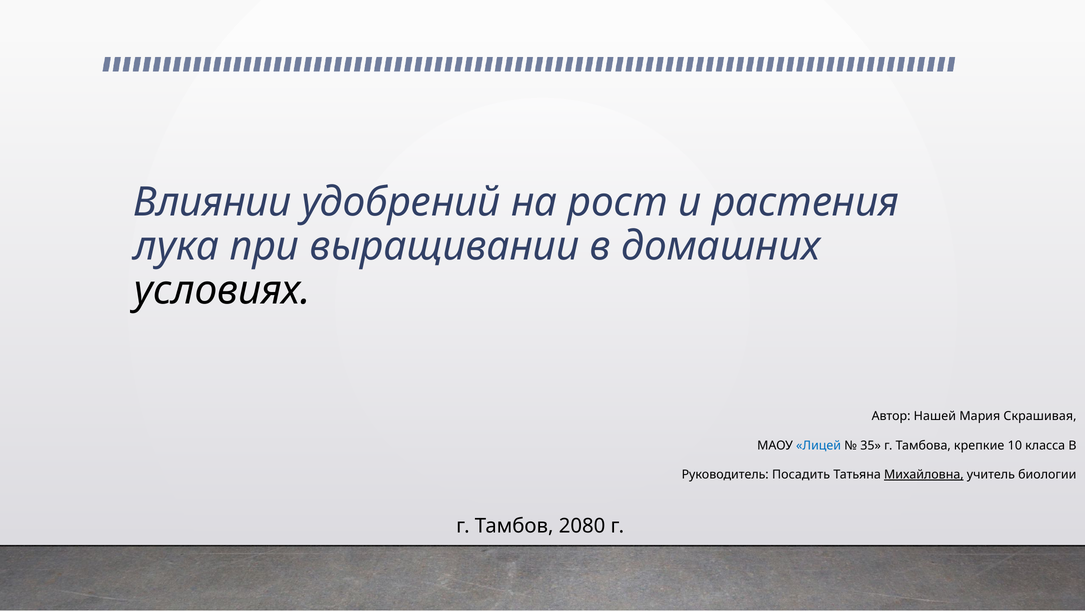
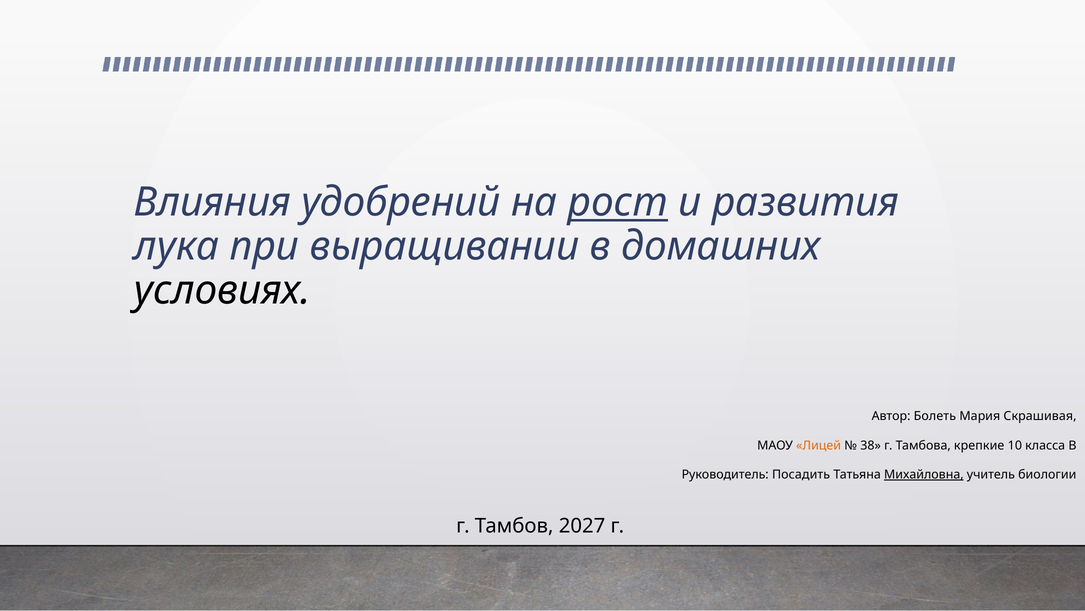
Влиянии: Влиянии -> Влияния (212, 202)
рост underline: none -> present (618, 202)
растения: растения -> развития (806, 202)
Нашей: Нашей -> Болеть (935, 416)
Лицей colour: blue -> orange (819, 445)
35: 35 -> 38 (871, 445)
2080: 2080 -> 2027 (582, 526)
